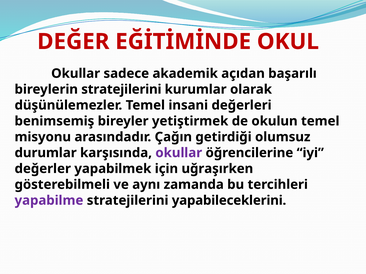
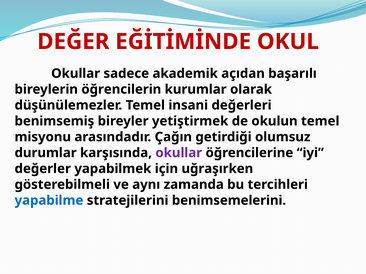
bireylerin stratejilerini: stratejilerini -> öğrencilerin (121, 89)
yapabilme colour: purple -> blue (49, 201)
yapabileceklerini: yapabileceklerini -> benimsemelerini (229, 201)
